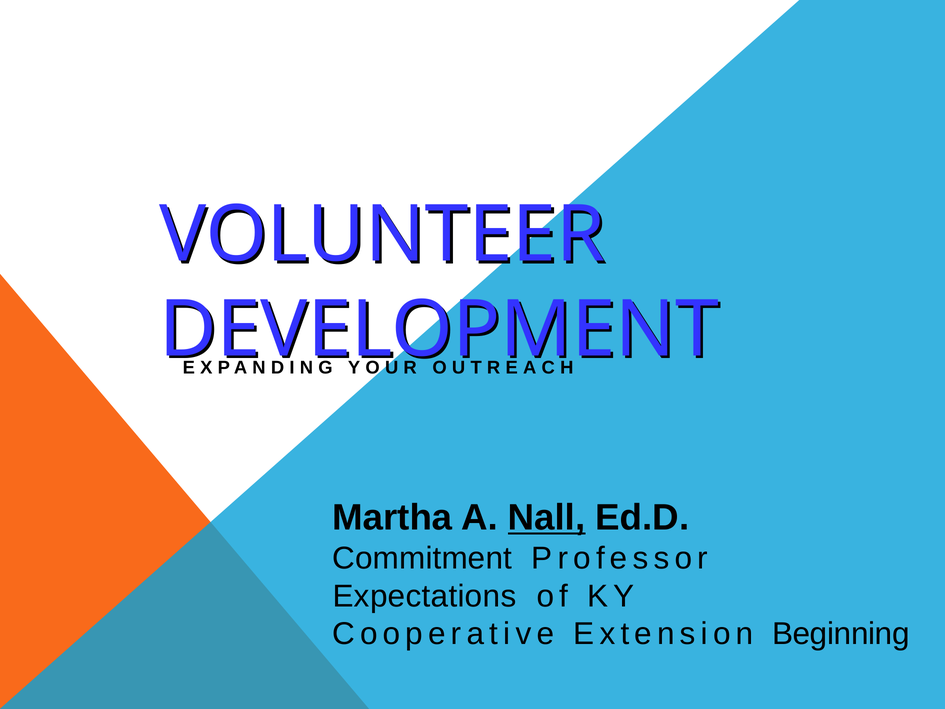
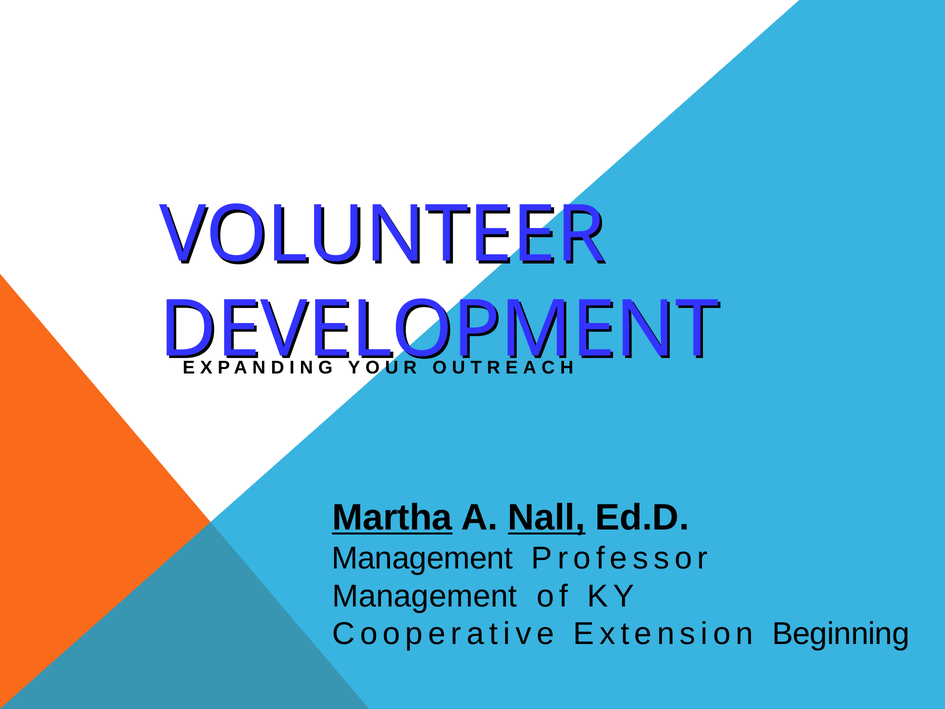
Martha underline: none -> present (392, 517)
Commitment: Commitment -> Management (422, 558)
Expectations: Expectations -> Management (425, 596)
